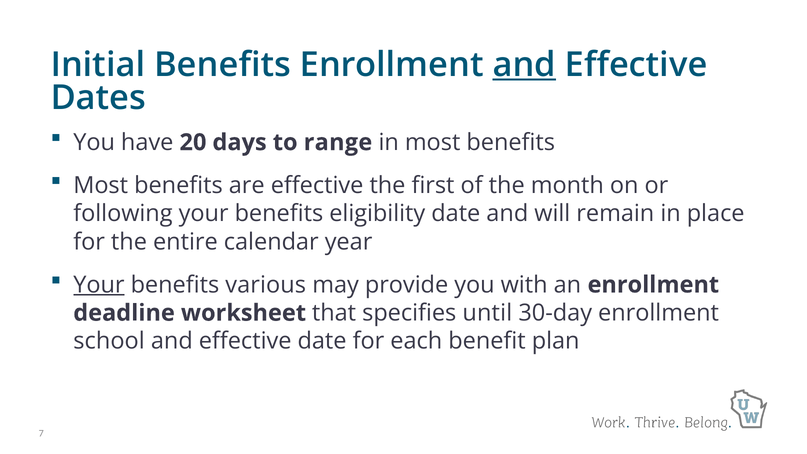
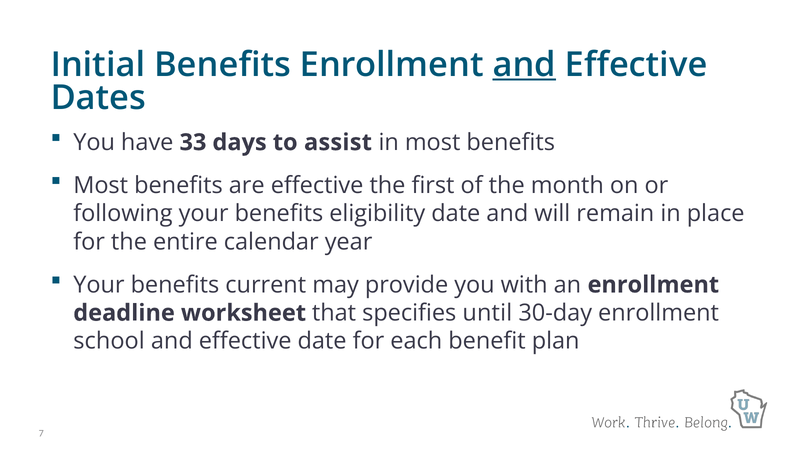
20: 20 -> 33 (193, 142)
range: range -> assist (338, 142)
Your underline: present -> none (99, 285)
various: various -> current (266, 285)
